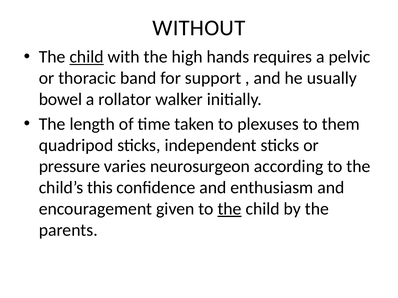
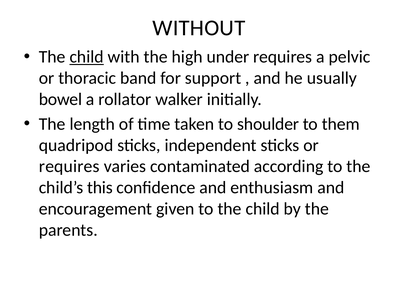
hands: hands -> under (228, 57)
plexuses: plexuses -> shoulder (268, 124)
pressure: pressure -> requires (69, 167)
neurosurgeon: neurosurgeon -> contaminated (200, 167)
the underline: present -> none (230, 209)
